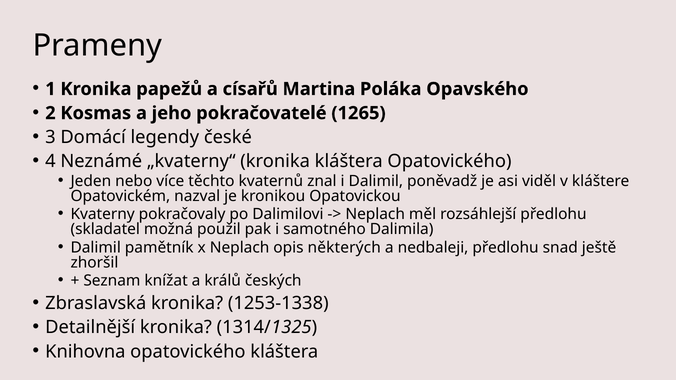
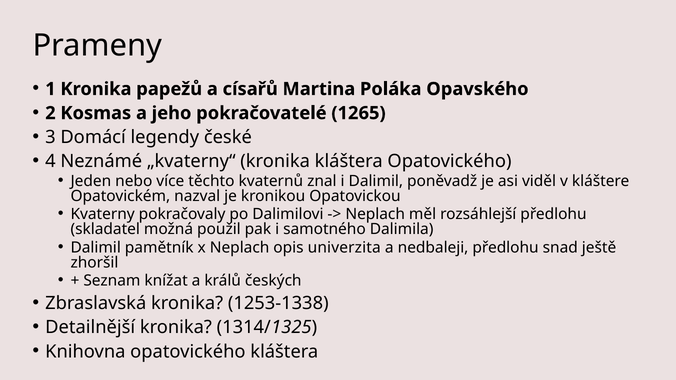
některých: některých -> univerzita (344, 248)
